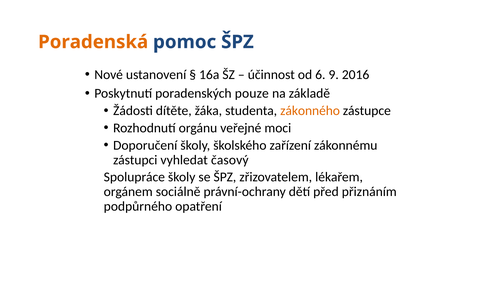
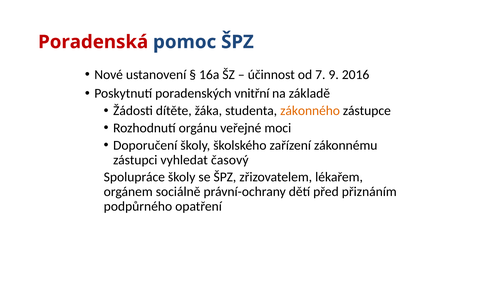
Poradenská colour: orange -> red (93, 42)
6: 6 -> 7 (320, 75)
pouze: pouze -> vnitřní (252, 94)
